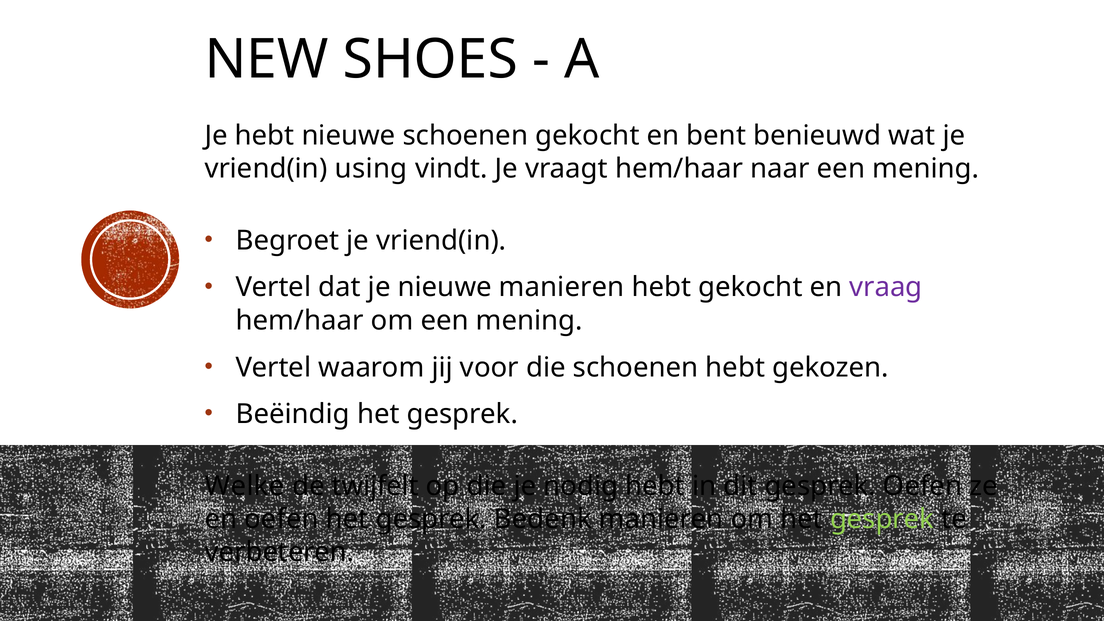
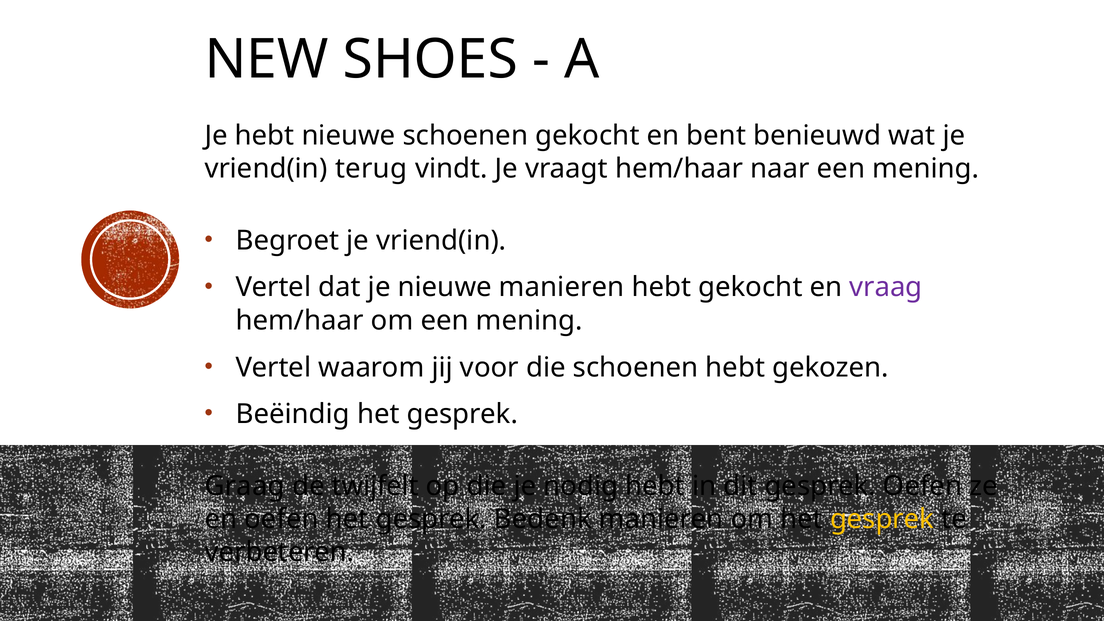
using: using -> terug (371, 169)
Welke: Welke -> Graag (245, 486)
gesprek colour: light green -> yellow (882, 519)
